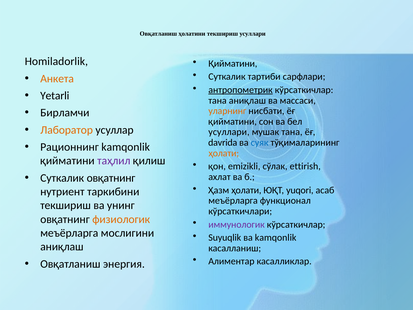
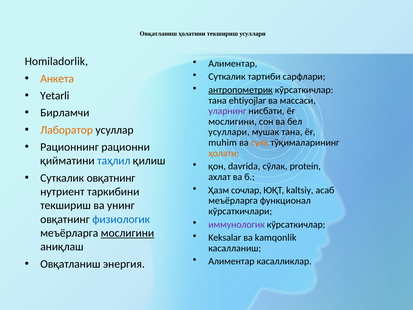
Қийматини: Қийматини -> Алиментар (233, 63)
тана аниқлаш: аниқлаш -> ehtiyojlar (247, 100)
уларнинг colour: orange -> purple (227, 111)
қийматини: қийматини -> мослигини (233, 121)
davrida: davrida -> muhim (223, 143)
суяк colour: blue -> orange (260, 143)
Рационнинг kamqonlik: kamqonlik -> рационни (126, 147)
таҳлил colour: purple -> blue (114, 161)
emizikli: emizikli -> davrida (244, 166)
ettirish: ettirish -> protein (305, 166)
Ҳазм ҳолати: ҳолати -> сочлар (246, 190)
yuqori: yuqori -> kaltsiy (300, 190)
физиологик colour: orange -> blue (121, 219)
мослигини underline: none -> present (127, 233)
Suyuqlik: Suyuqlik -> Keksalar (225, 237)
